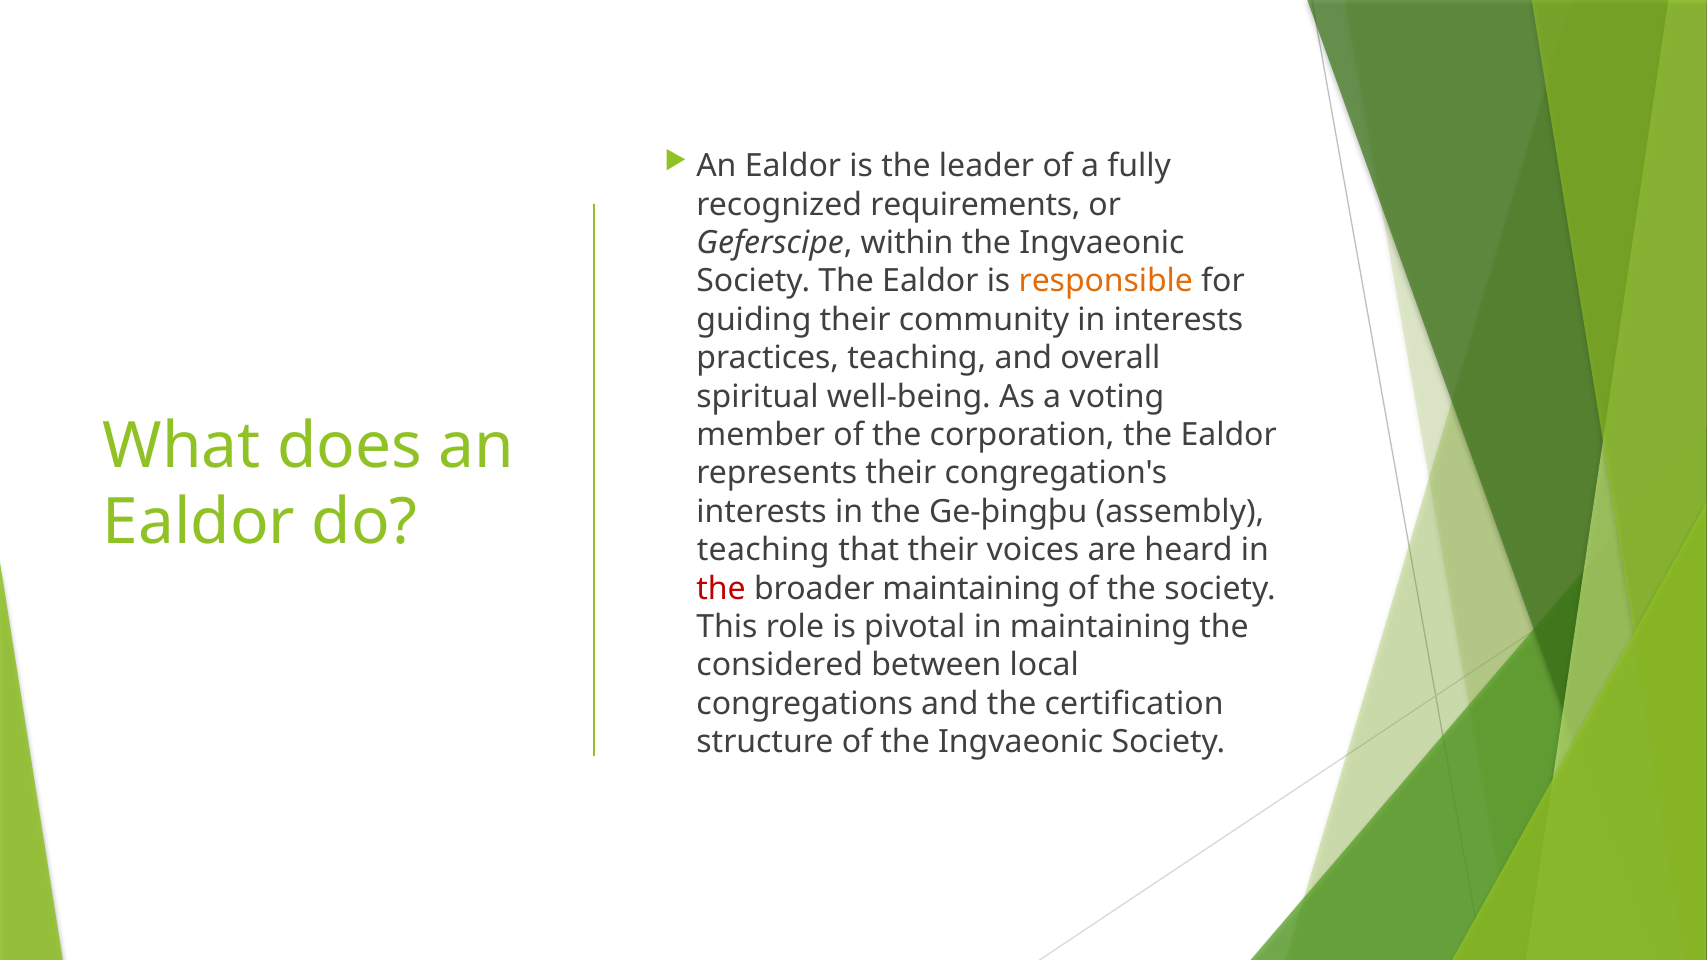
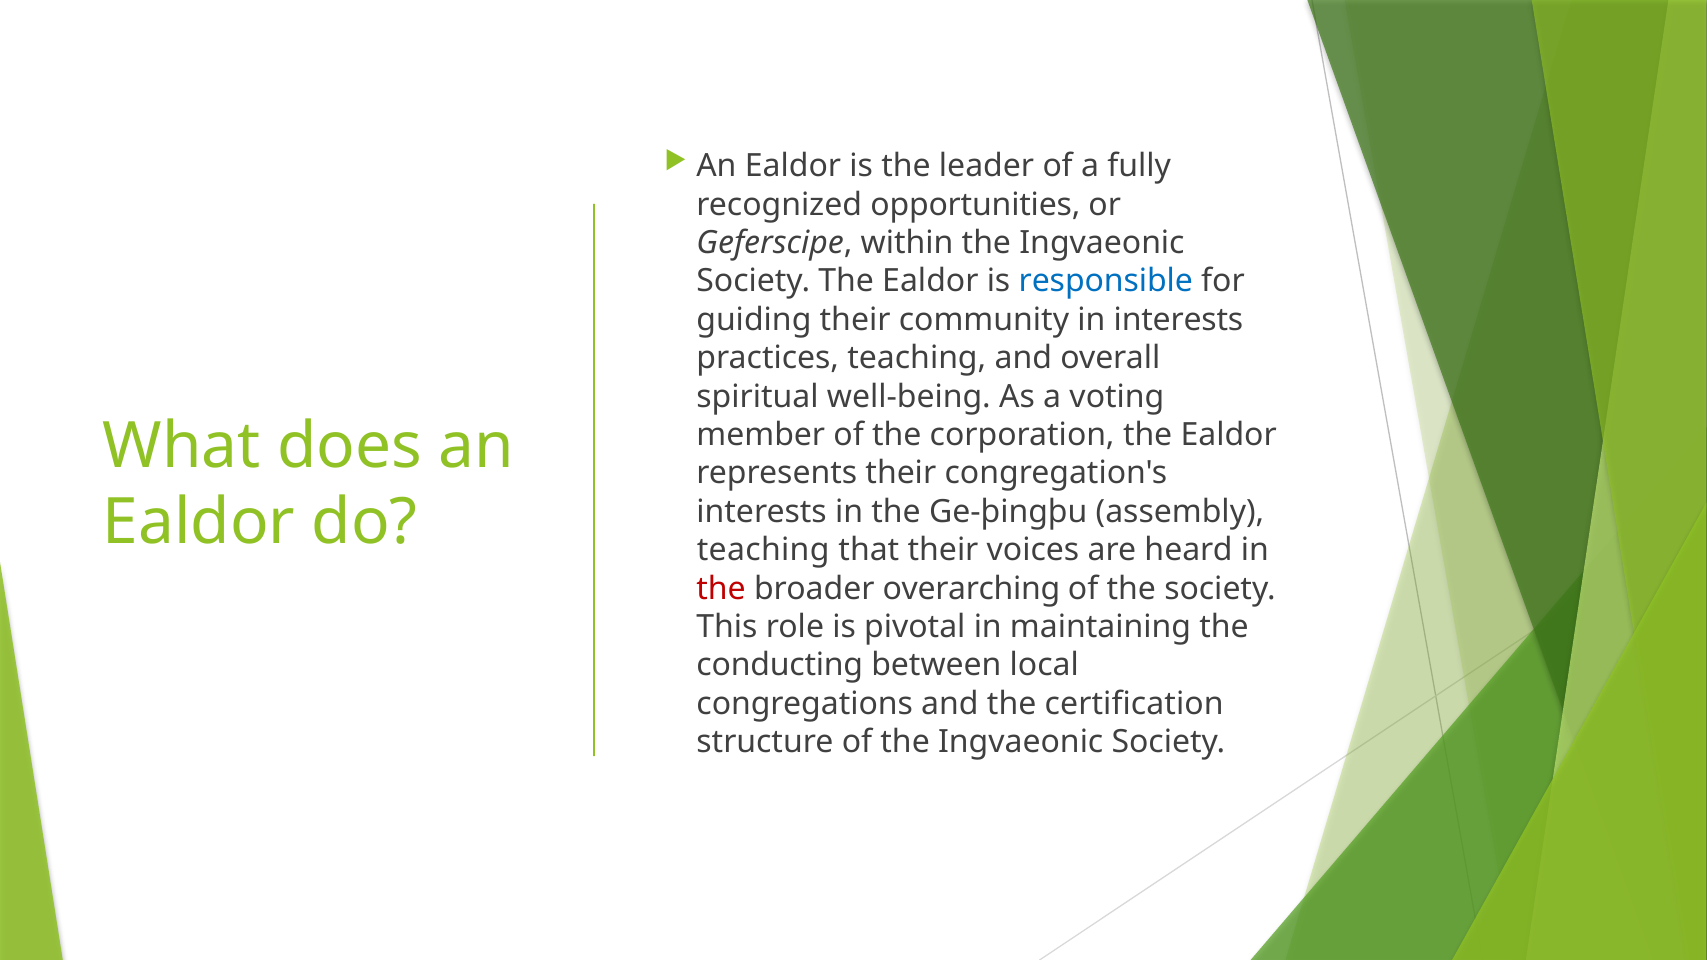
requirements: requirements -> opportunities (975, 205)
responsible colour: orange -> blue (1106, 281)
broader maintaining: maintaining -> overarching (971, 589)
considered: considered -> conducting (780, 665)
